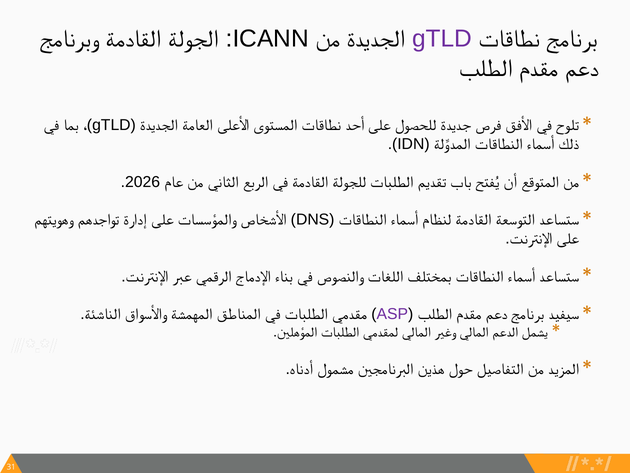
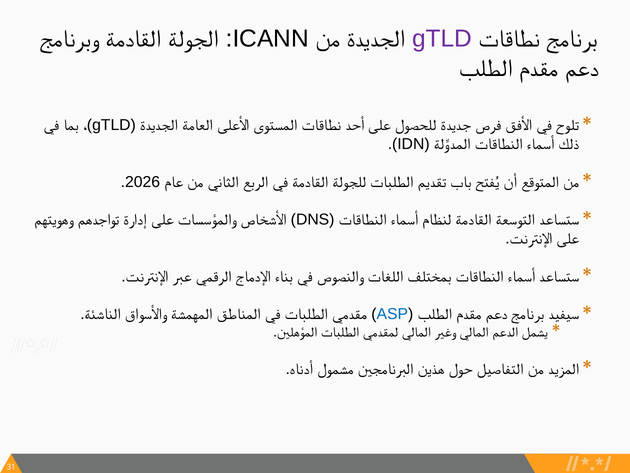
ASP colour: purple -> blue (392, 314)
